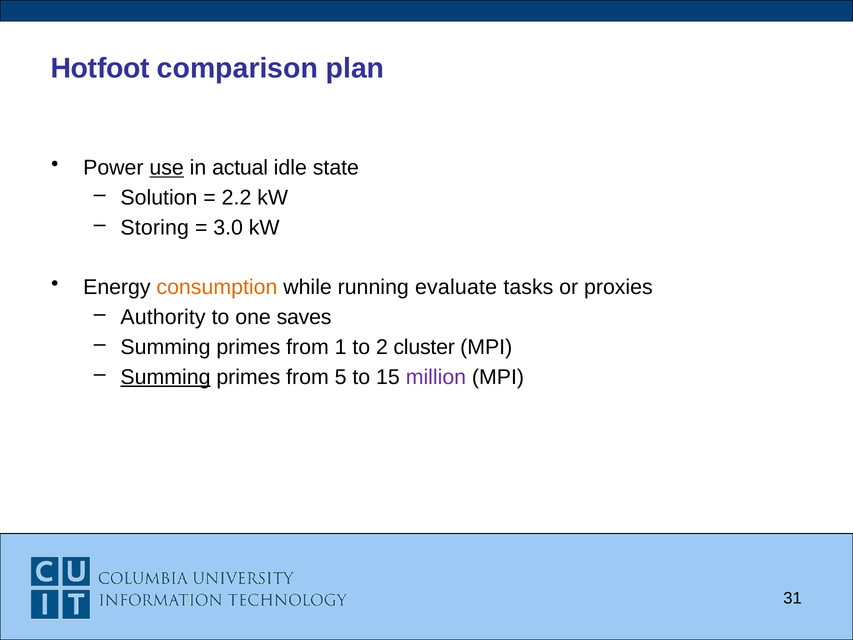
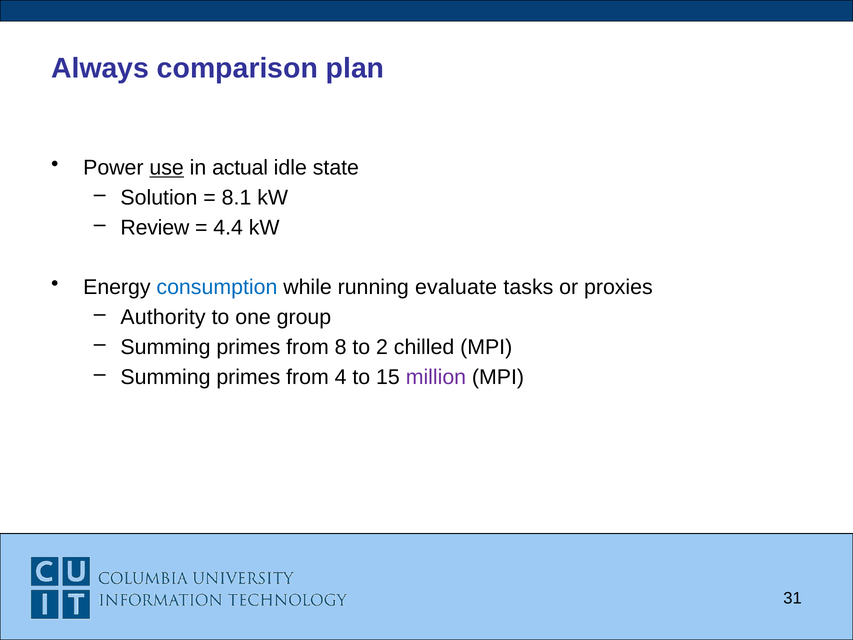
Hotfoot: Hotfoot -> Always (100, 68)
2.2: 2.2 -> 8.1 (237, 198)
Storing: Storing -> Review (155, 228)
3.0: 3.0 -> 4.4 (228, 228)
consumption colour: orange -> blue (217, 287)
saves: saves -> group (304, 317)
1: 1 -> 8 (341, 347)
cluster: cluster -> chilled (424, 347)
Summing underline: present -> none (165, 377)
5: 5 -> 4 (341, 377)
